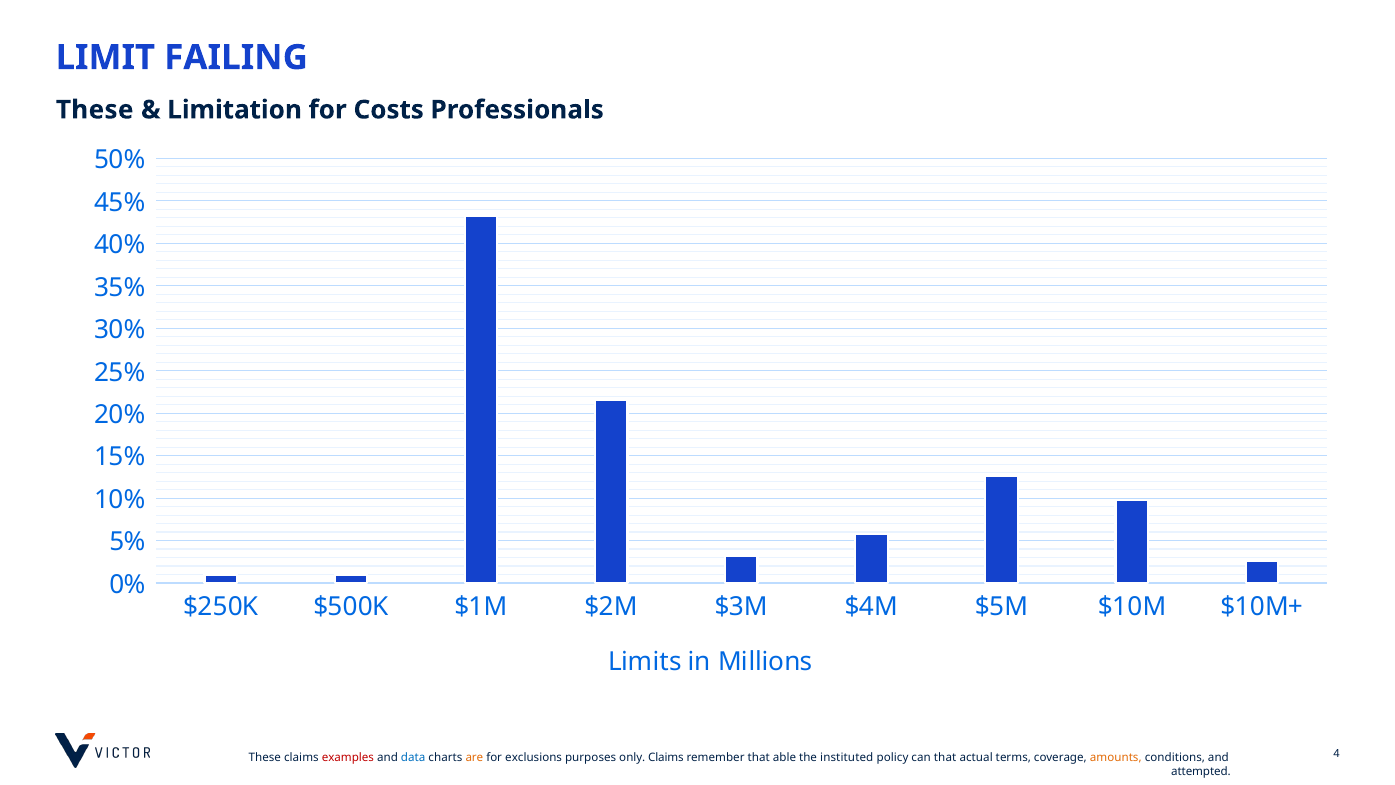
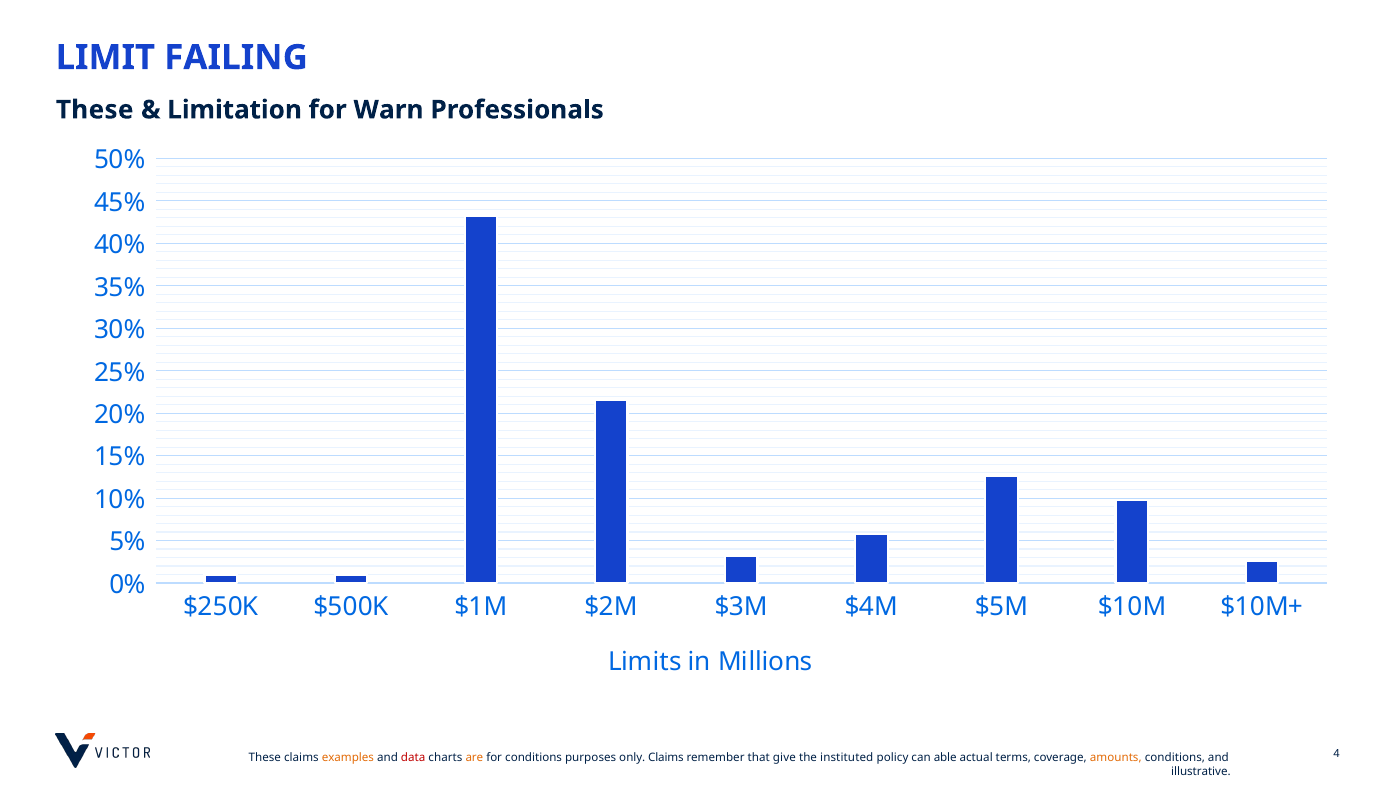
Costs: Costs -> Warn (389, 110)
examples colour: red -> orange (348, 757)
data colour: blue -> red (413, 757)
for exclusions: exclusions -> conditions (534, 757)
able: able -> give (784, 757)
can that: that -> able (945, 757)
attempted: attempted -> illustrative (1201, 771)
